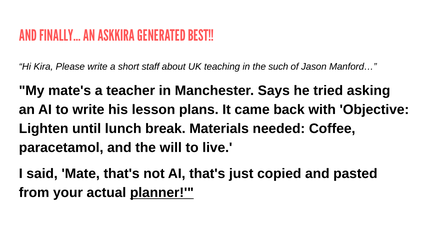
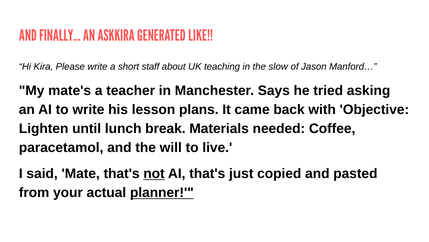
BEST: BEST -> LIKE (201, 36)
such: such -> slow (278, 66)
not underline: none -> present (154, 173)
